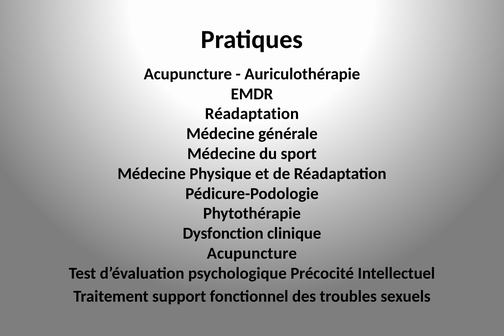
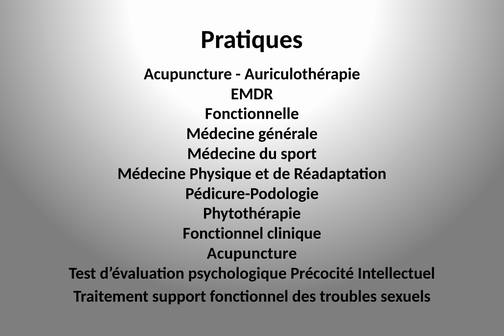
Réadaptation: Réadaptation -> Fonctionnelle (252, 114)
Dysfonction: Dysfonction -> Fonctionnel (223, 233)
